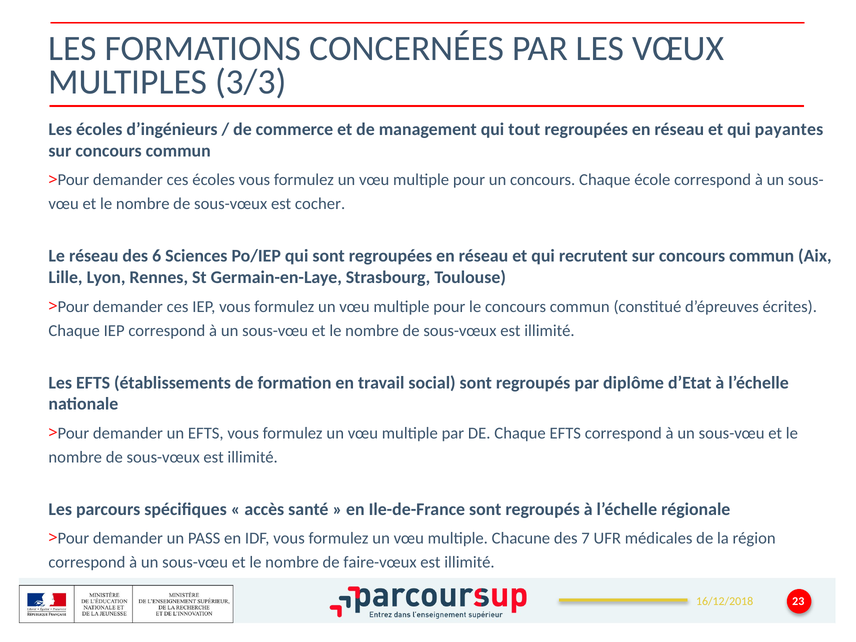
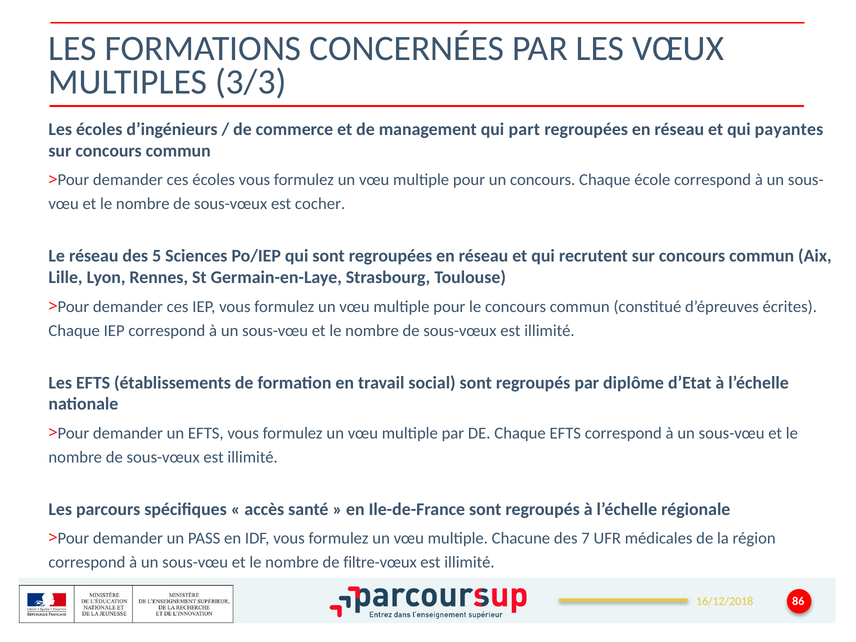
tout: tout -> part (524, 129)
6: 6 -> 5 (157, 256)
faire-vœux: faire-vœux -> filtre-vœux (380, 562)
23: 23 -> 86 (798, 601)
